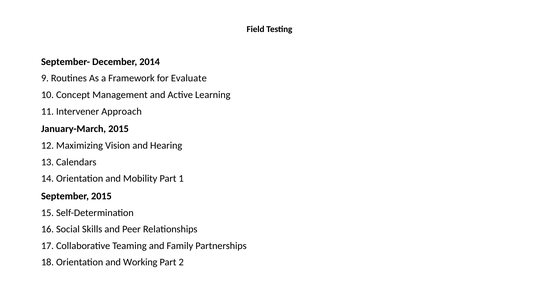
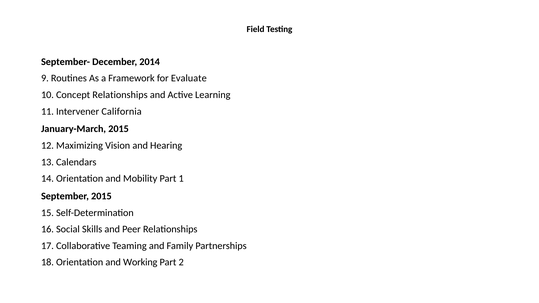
Concept Management: Management -> Relationships (120, 95)
Approach: Approach -> California (122, 111)
